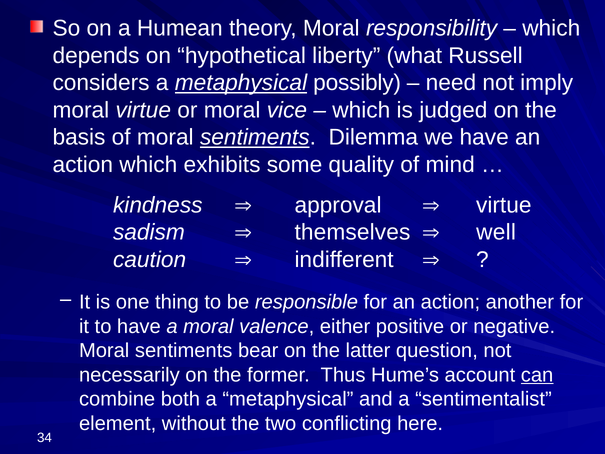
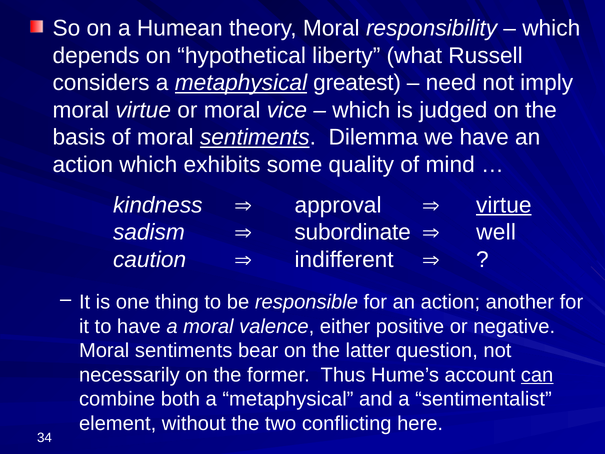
possibly: possibly -> greatest (357, 83)
virtue underline: none -> present (504, 205)
themselves: themselves -> subordinate (353, 232)
